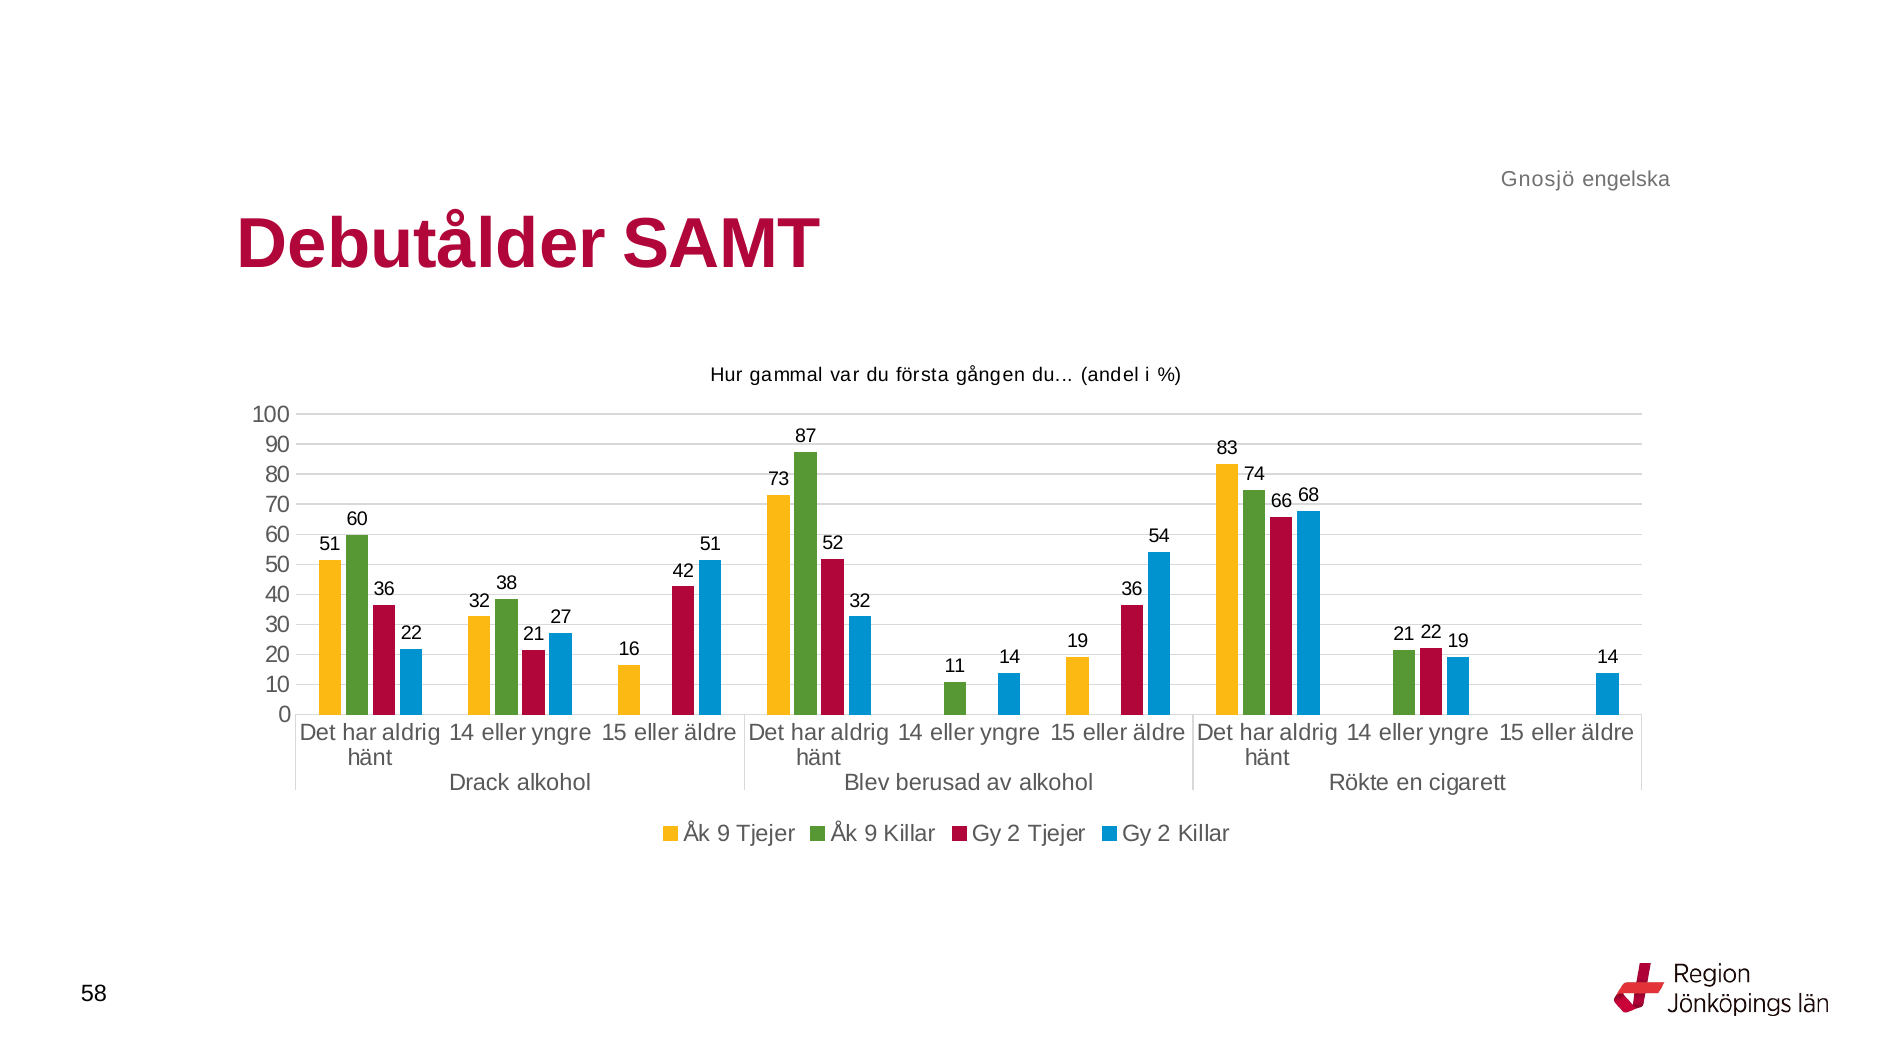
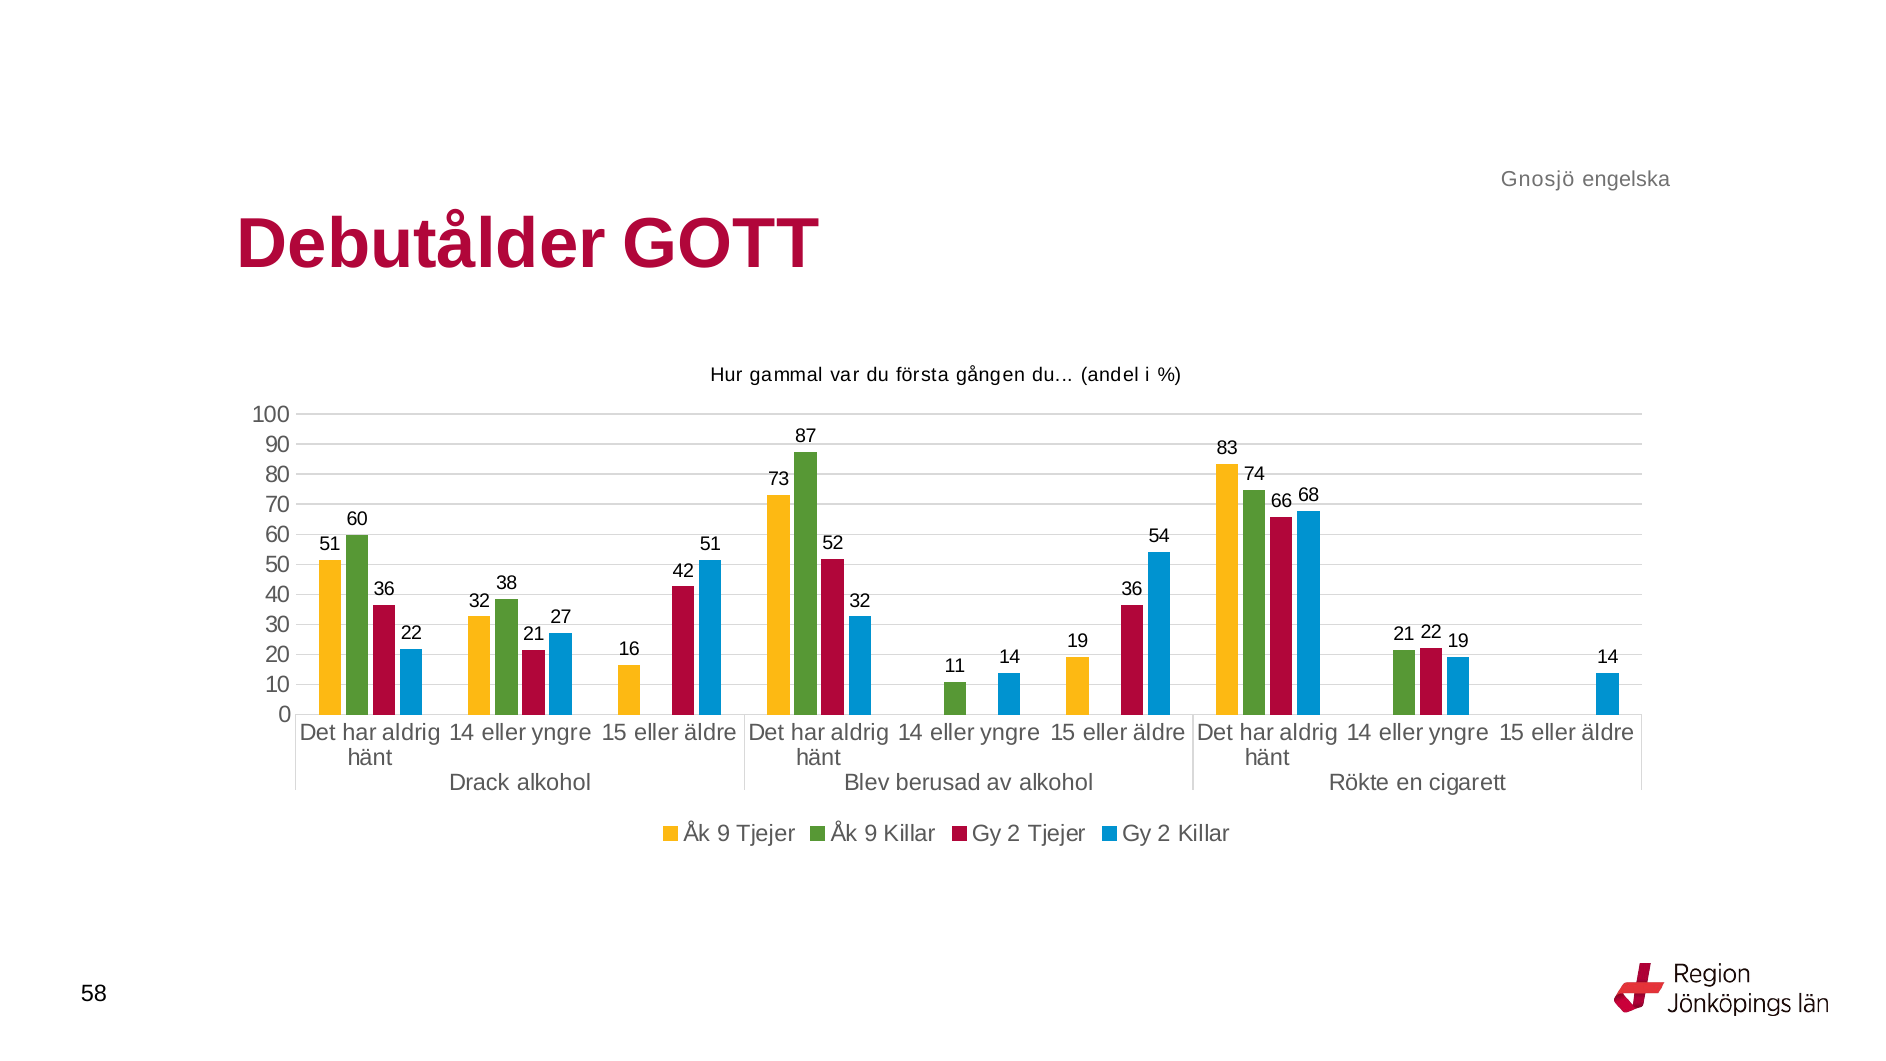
SAMT: SAMT -> GOTT (721, 244)
